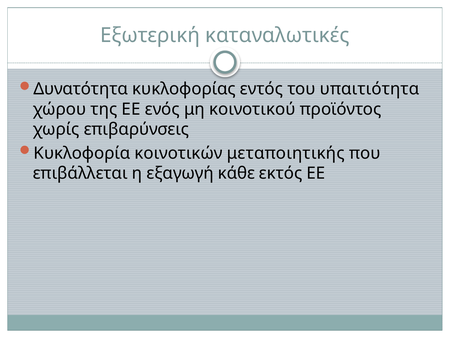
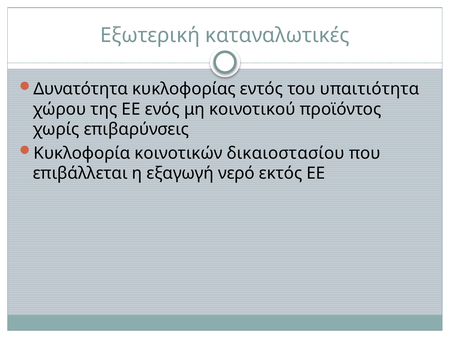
μεταποιητικής: μεταποιητικής -> δικαιοστασίου (286, 153)
κάθε: κάθε -> νερό (236, 173)
